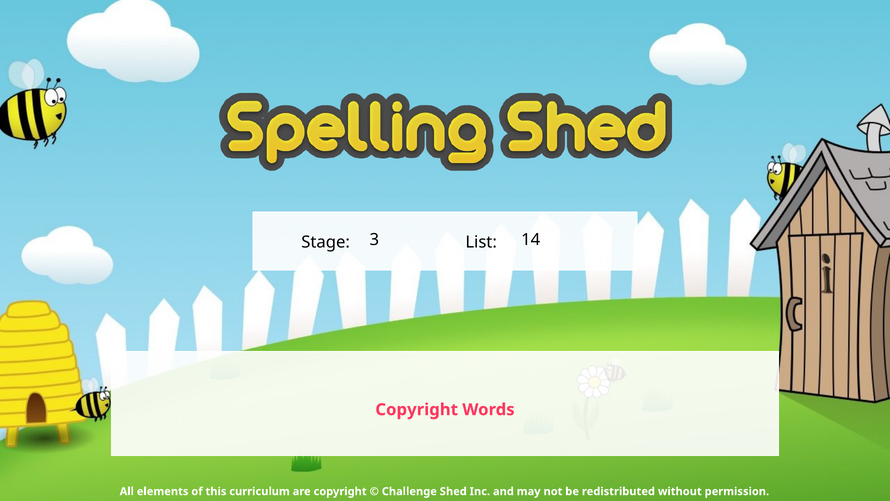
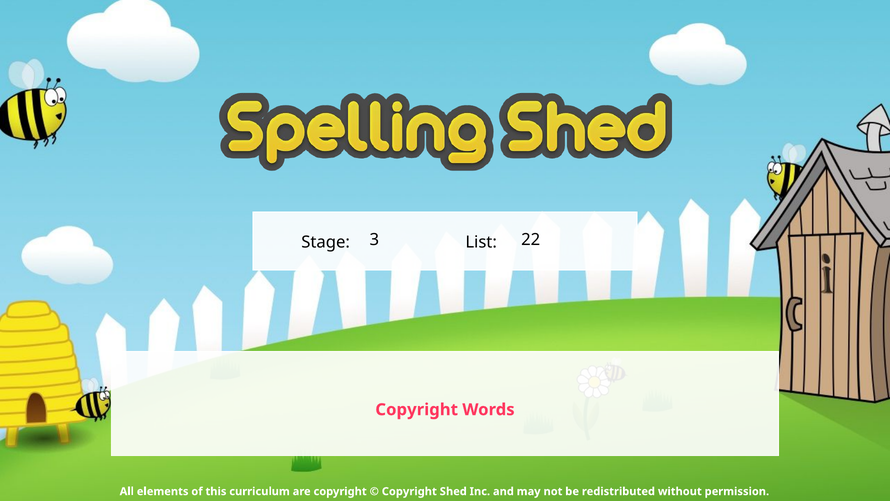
14: 14 -> 22 (531, 240)
Challenge: Challenge -> Copyright (409, 491)
